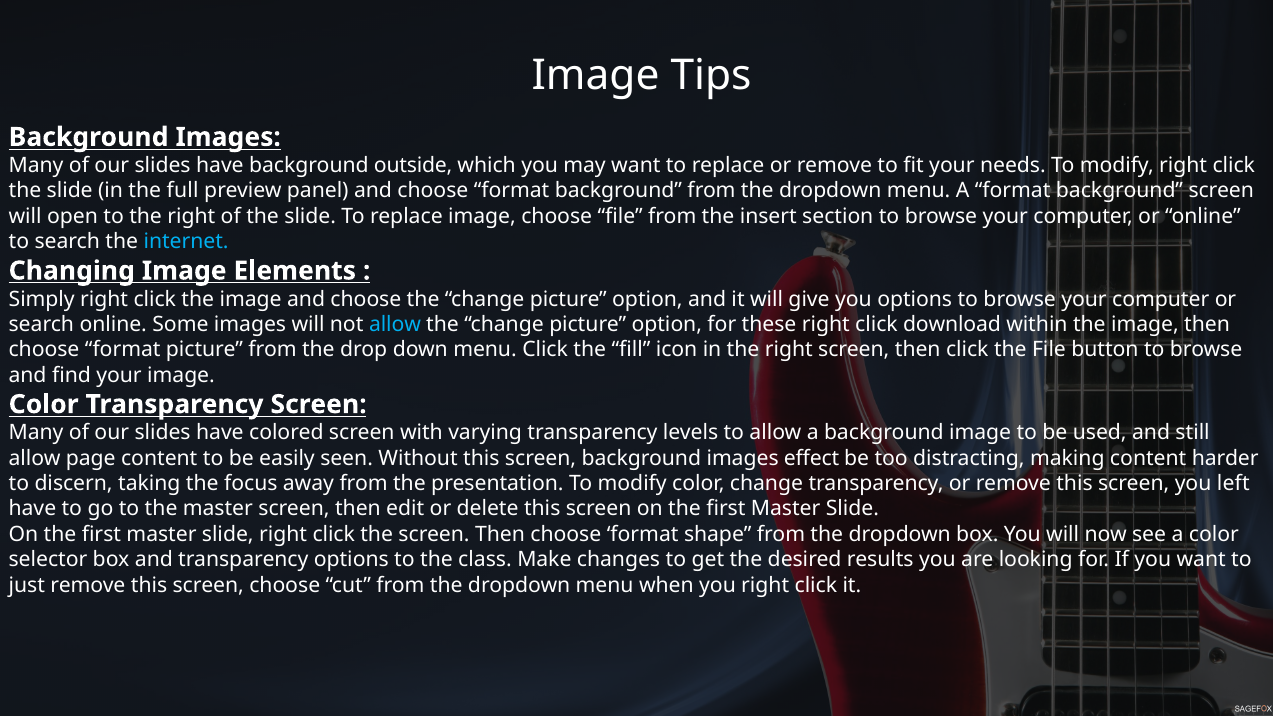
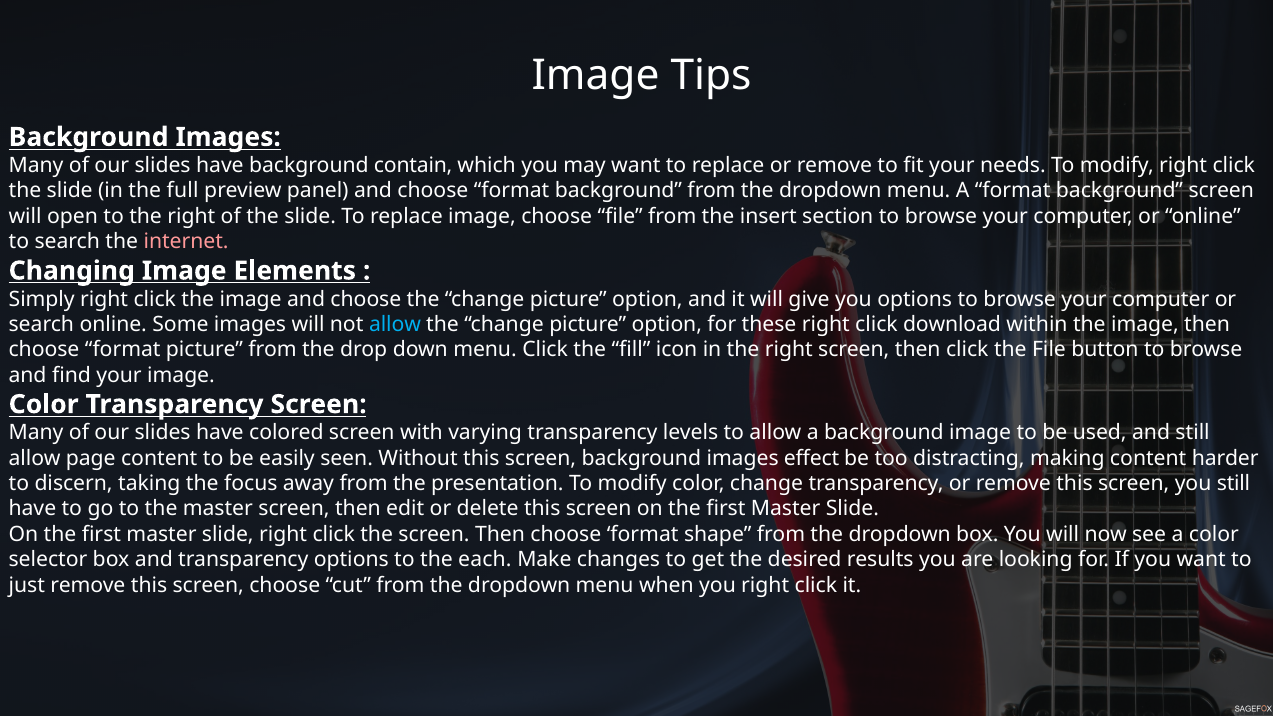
outside: outside -> contain (413, 165)
internet colour: light blue -> pink (186, 242)
you left: left -> still (1234, 484)
class: class -> each (485, 560)
